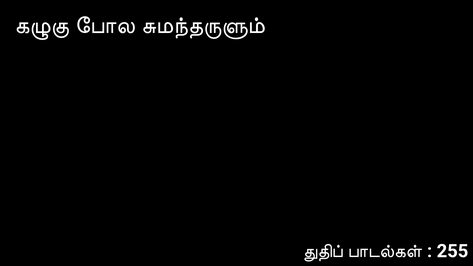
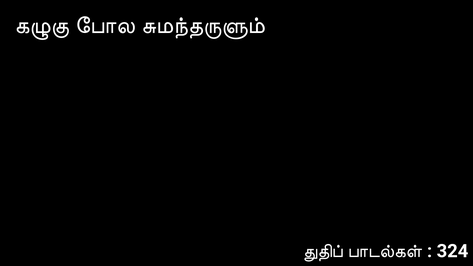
255: 255 -> 324 (452, 251)
